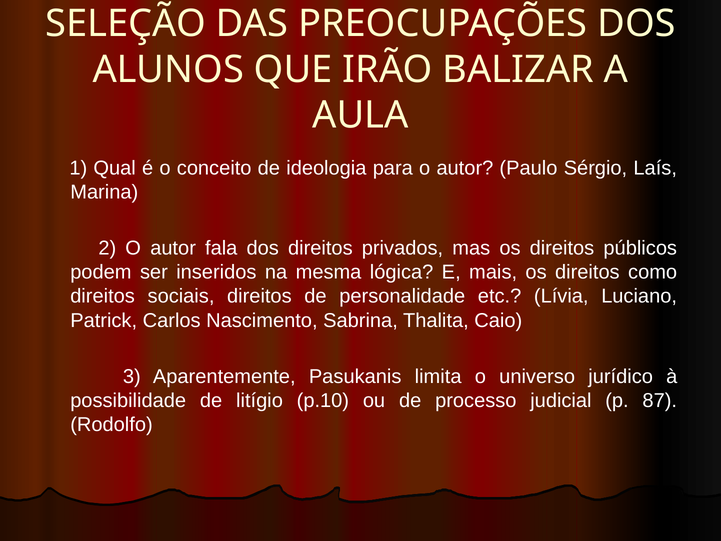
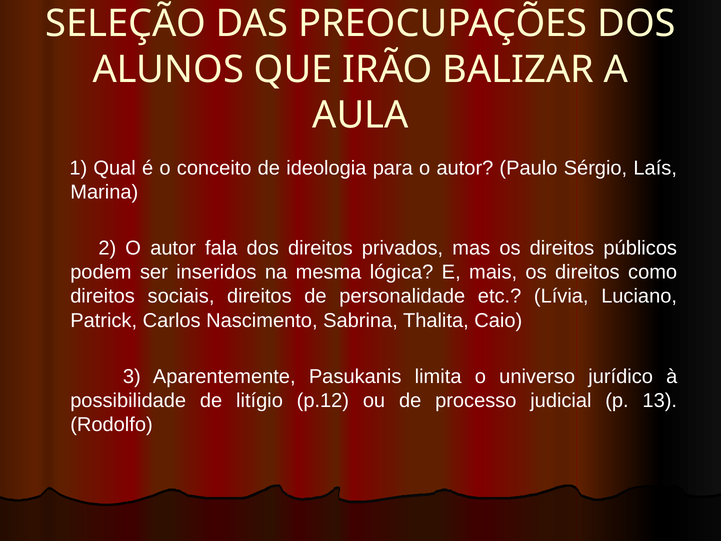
p.10: p.10 -> p.12 (323, 400)
87: 87 -> 13 (660, 400)
